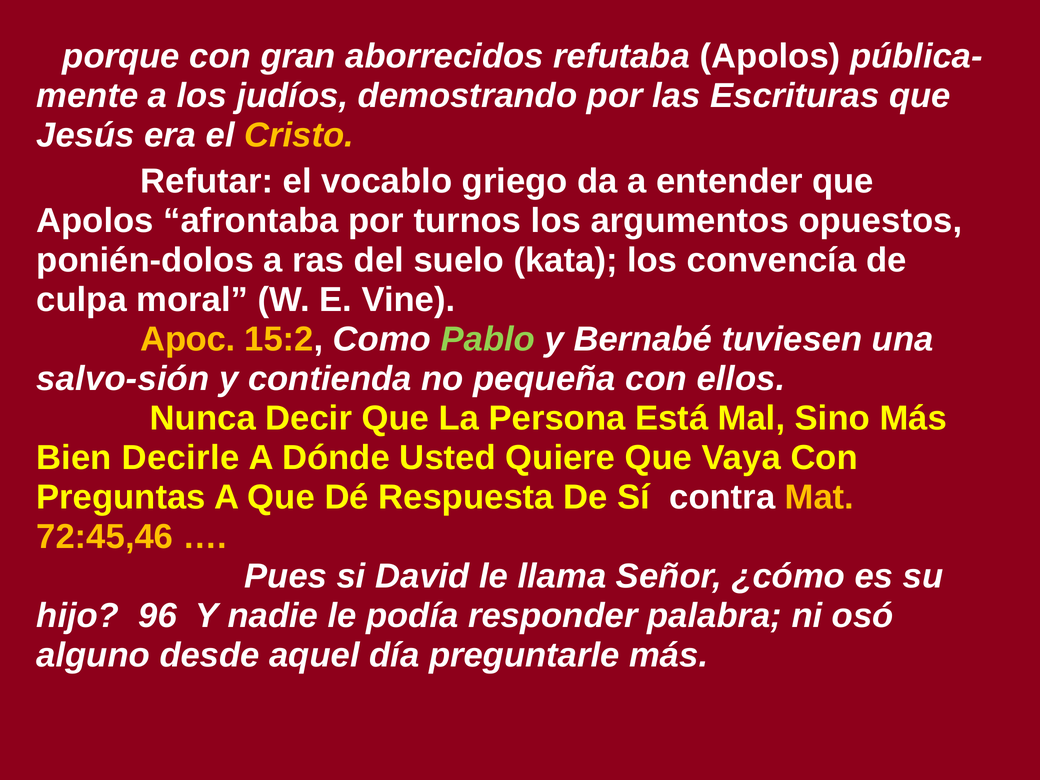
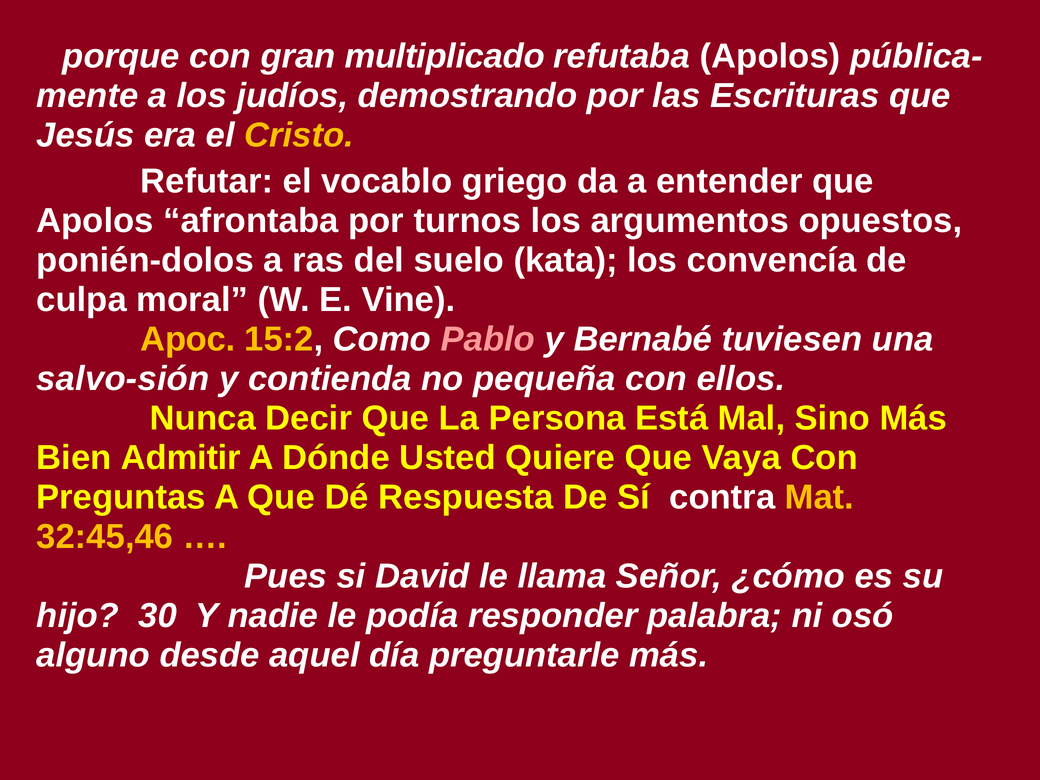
aborrecidos: aborrecidos -> multiplicado (445, 56)
Pablo colour: light green -> pink (488, 339)
Decirle: Decirle -> Admitir (181, 458)
72:45,46: 72:45,46 -> 32:45,46 (105, 537)
96: 96 -> 30 (158, 616)
